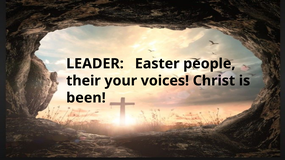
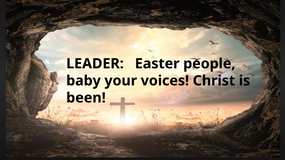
their: their -> baby (83, 81)
